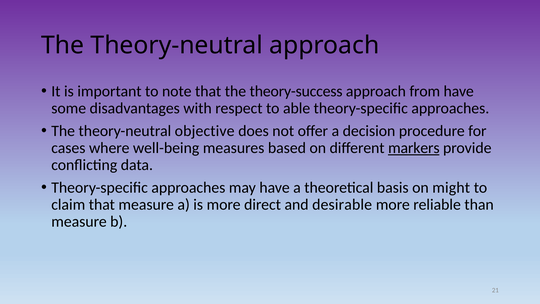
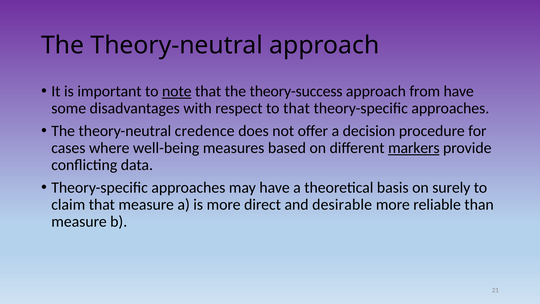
note underline: none -> present (177, 91)
to able: able -> that (297, 108)
objective: objective -> credence (205, 131)
might: might -> surely (451, 187)
